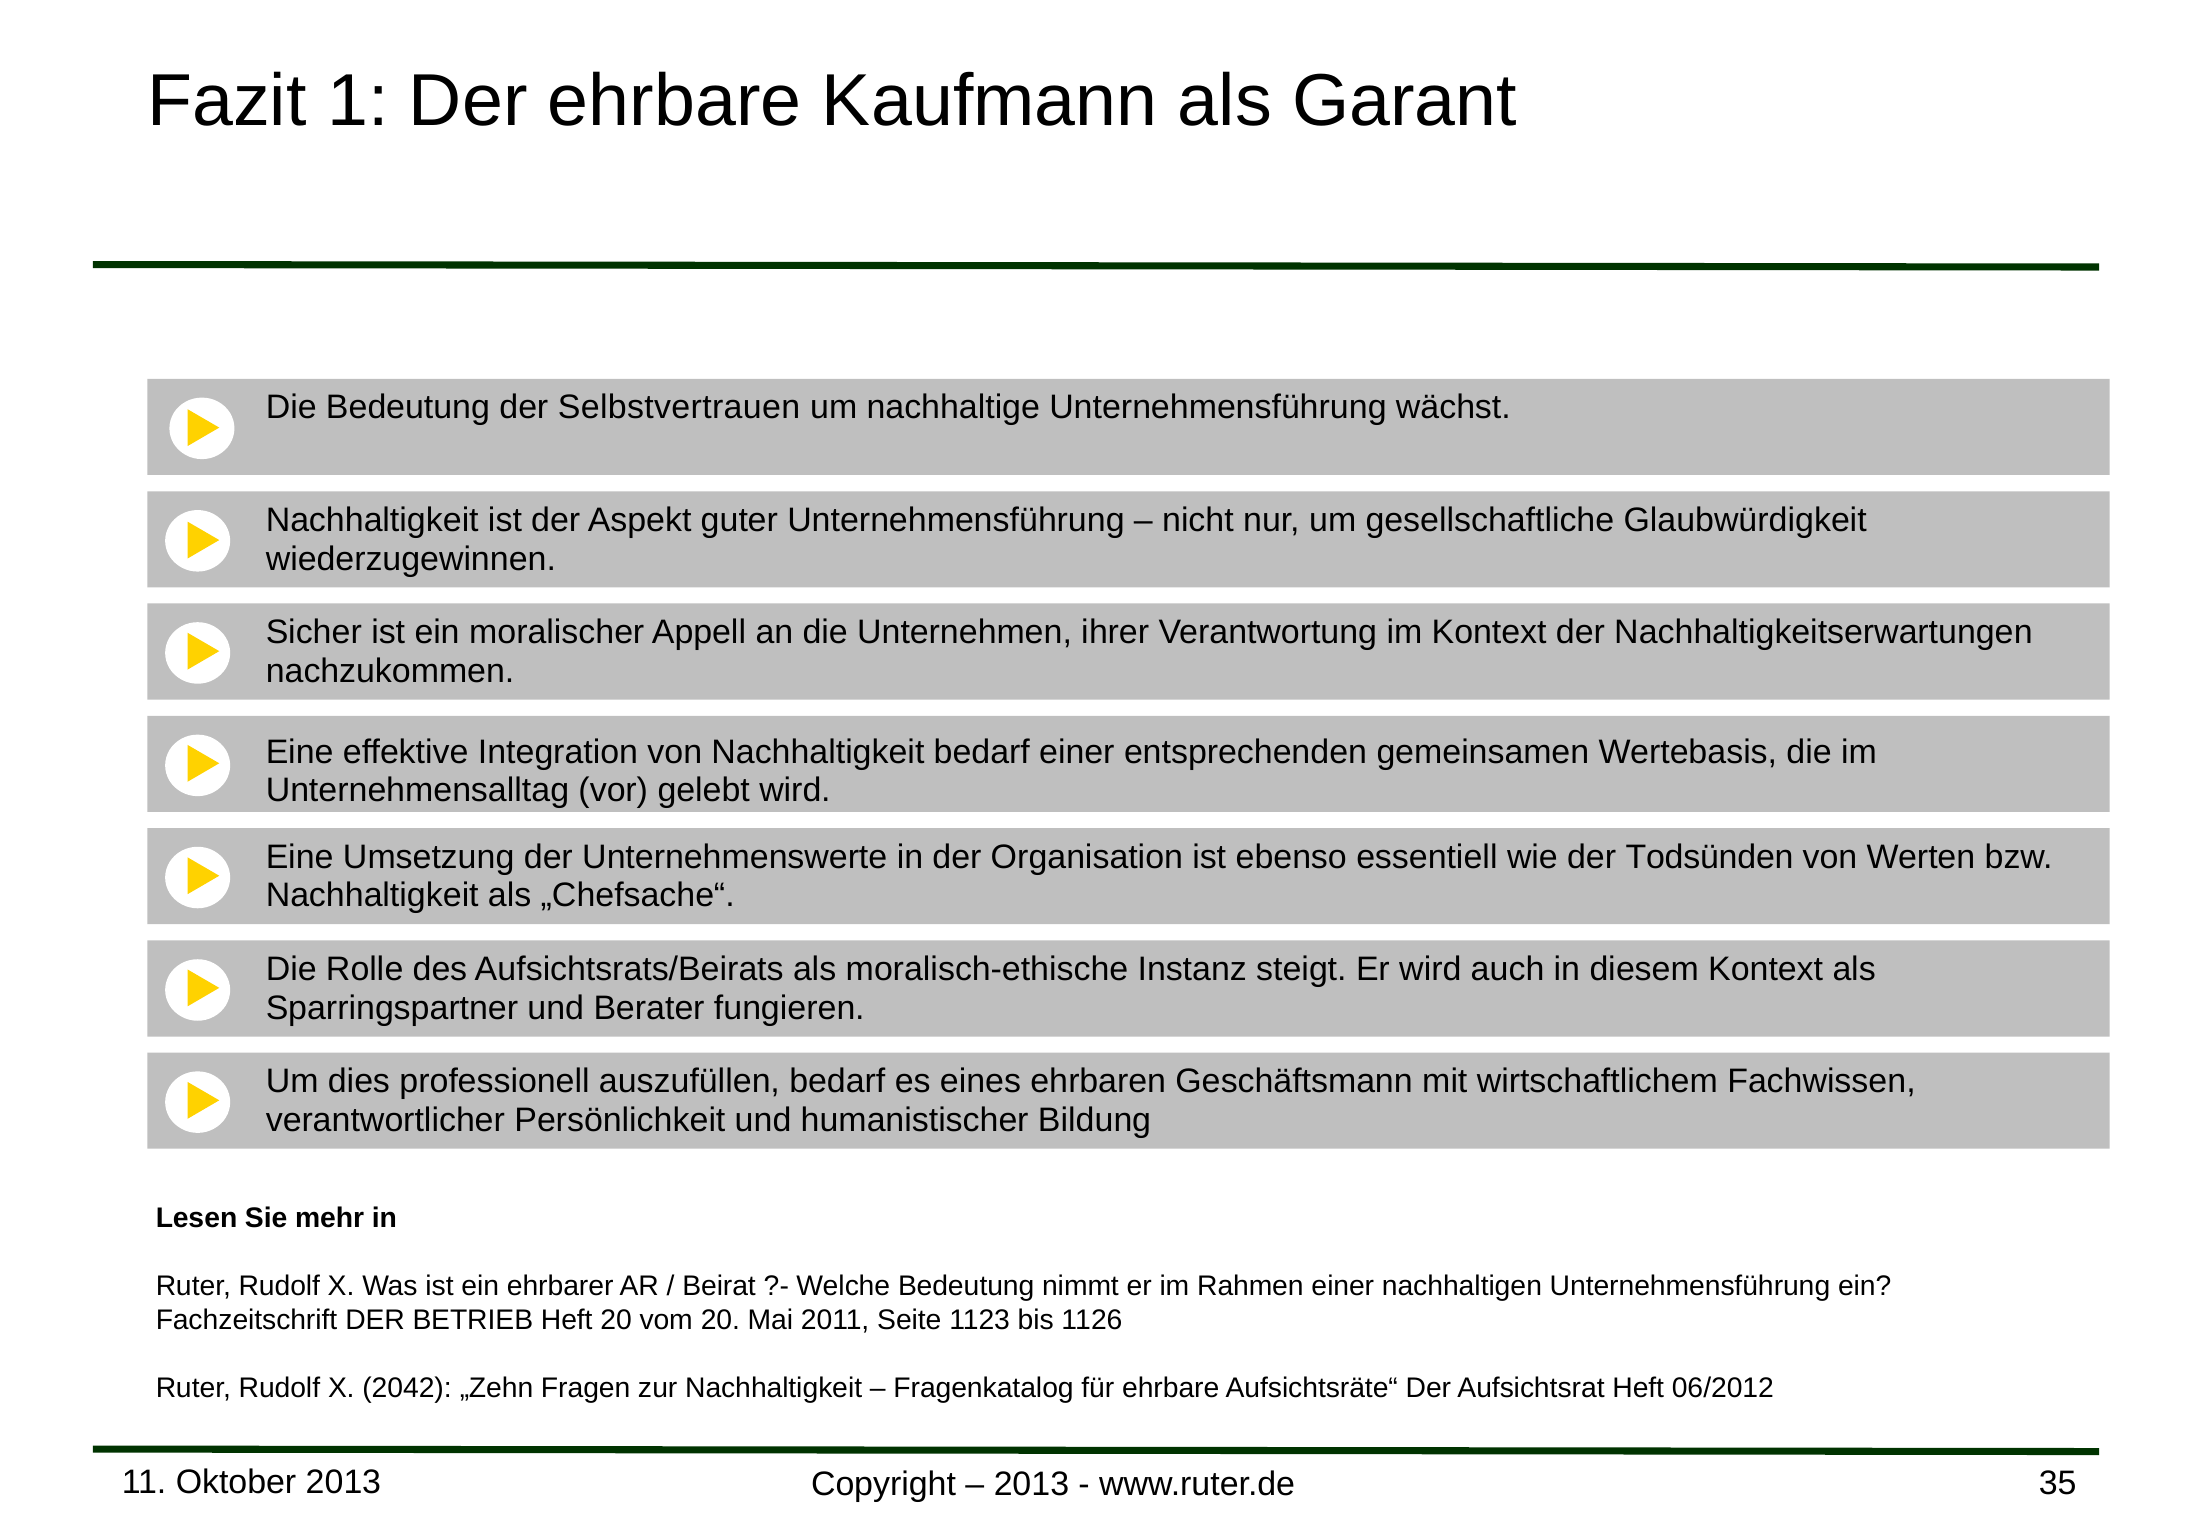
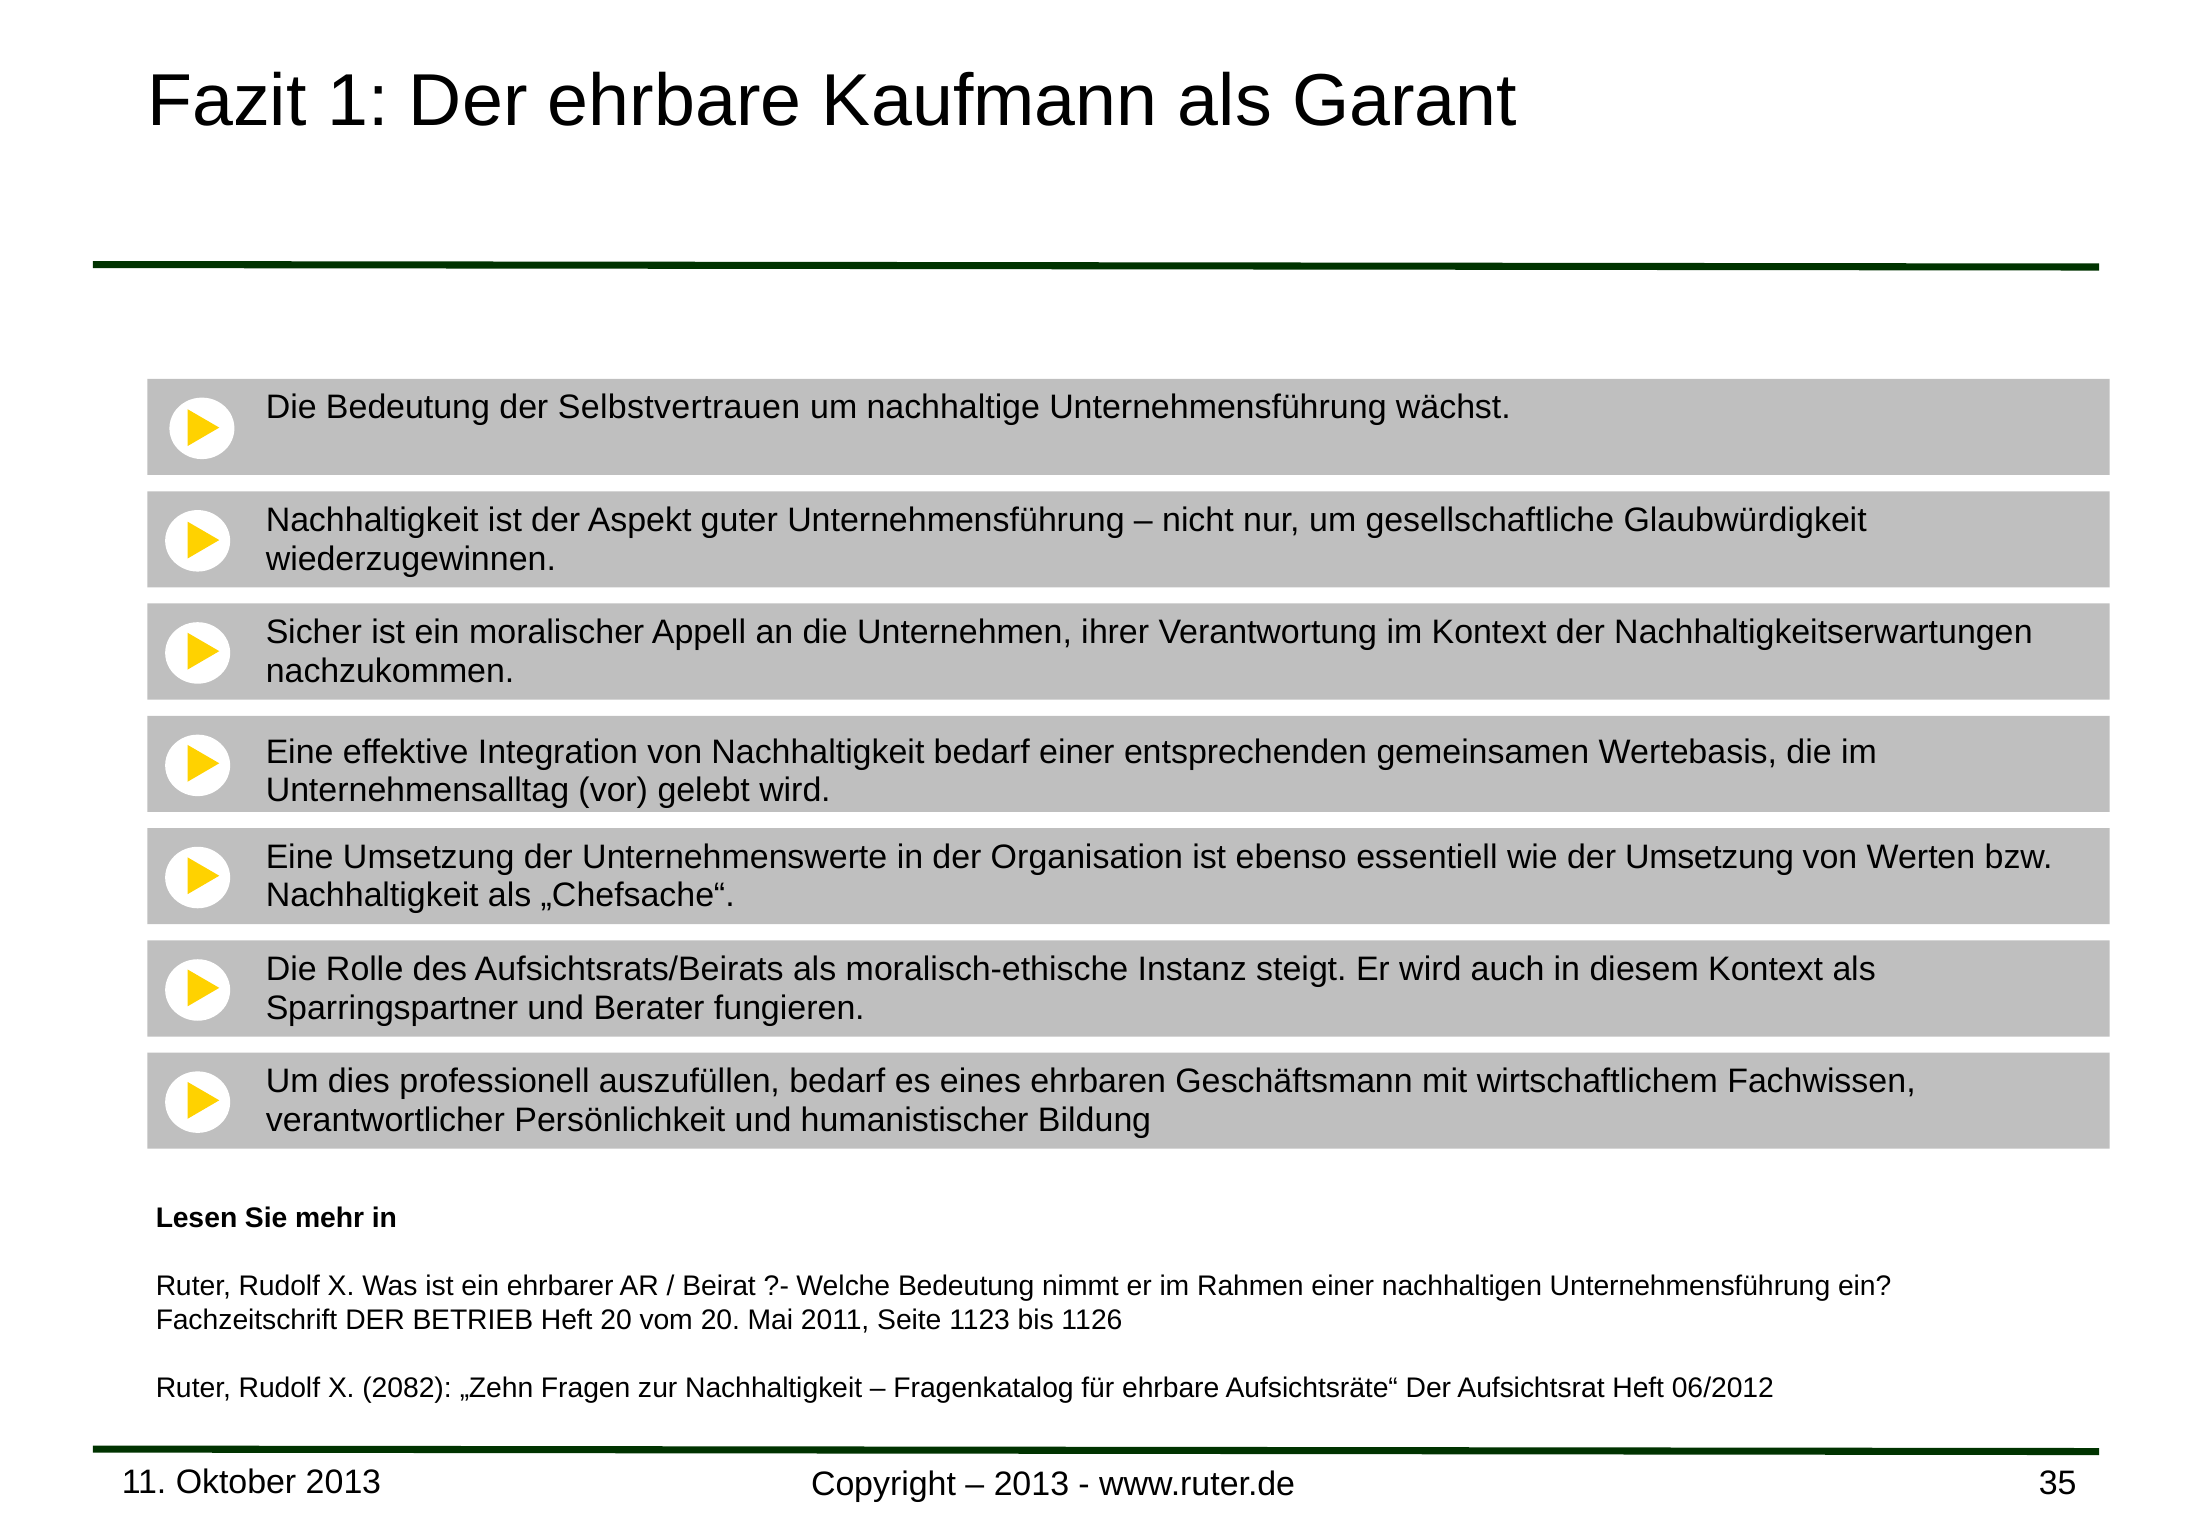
der Todsünden: Todsünden -> Umsetzung (1710, 857)
2042: 2042 -> 2082 (407, 1388)
